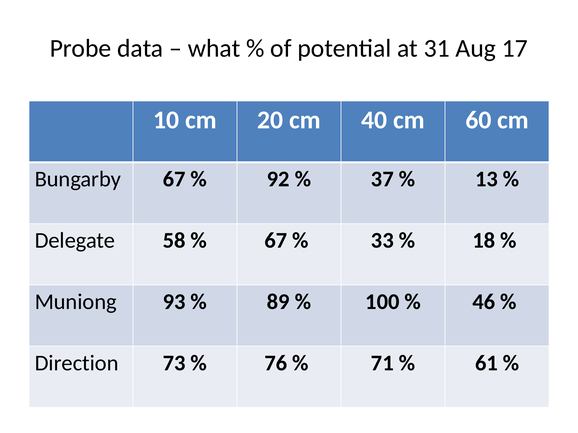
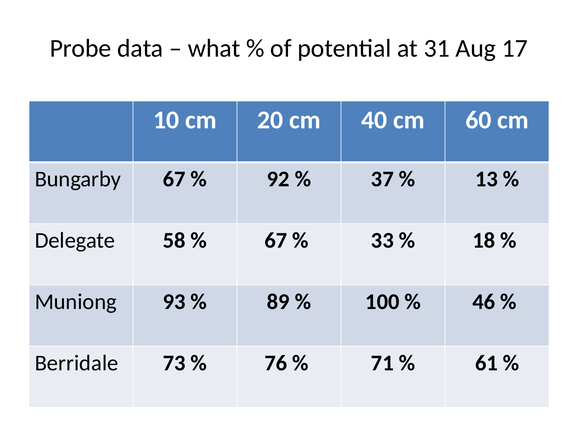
Direction: Direction -> Berridale (77, 363)
